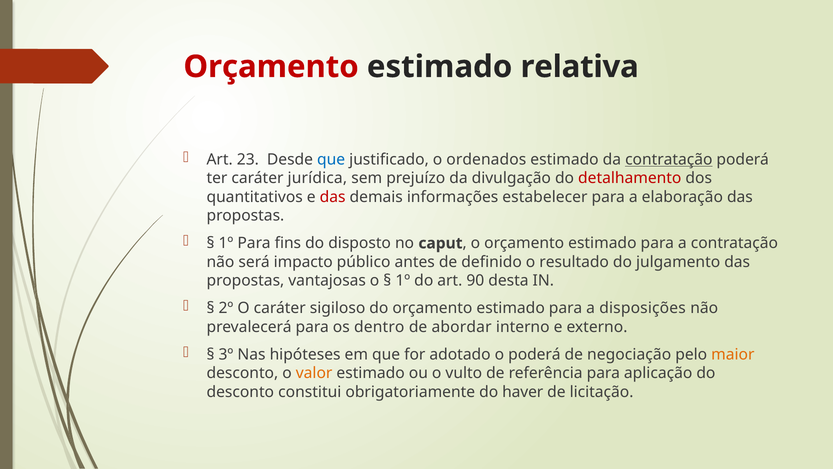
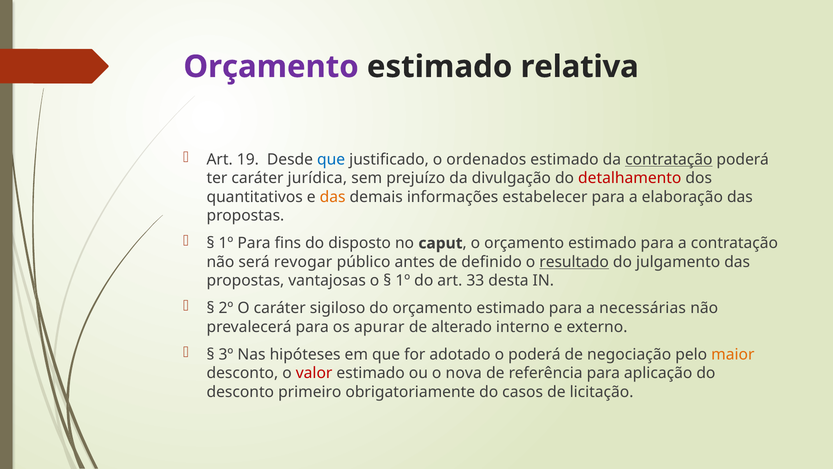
Orçamento colour: red -> purple (271, 67)
23: 23 -> 19 (248, 159)
das colour: red -> orange (333, 197)
impacto: impacto -> revogar (303, 262)
resultado underline: none -> present (574, 262)
90: 90 -> 33 (475, 281)
disposições: disposições -> necessárias (643, 308)
dentro: dentro -> apurar (379, 327)
abordar: abordar -> alterado (462, 327)
valor colour: orange -> red (314, 373)
vulto: vulto -> nova (464, 373)
constitui: constitui -> primeiro (310, 392)
haver: haver -> casos (523, 392)
